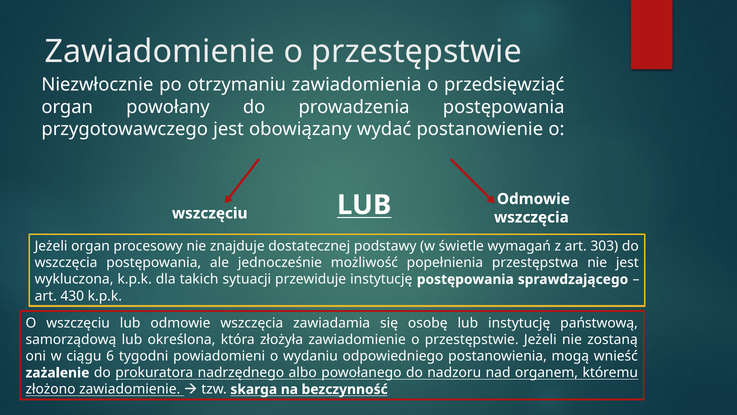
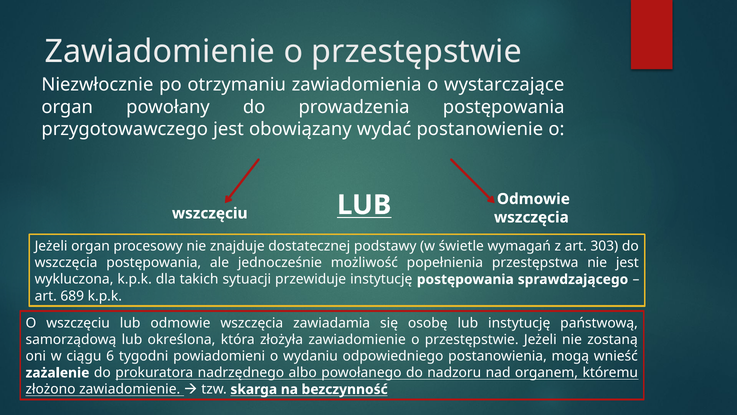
przedsięwziąć: przedsięwziąć -> wystarczające (504, 85)
430: 430 -> 689 (72, 296)
